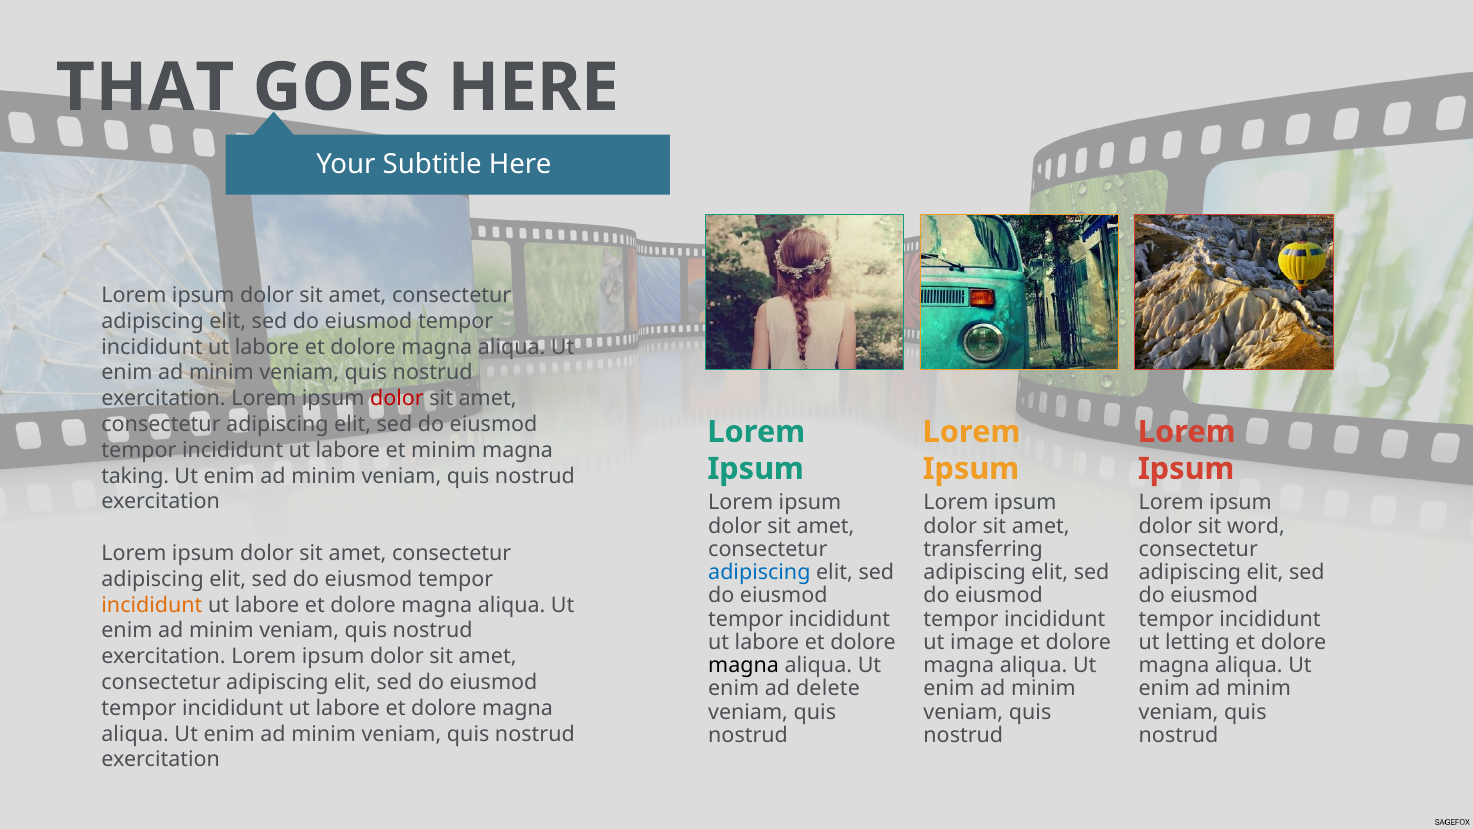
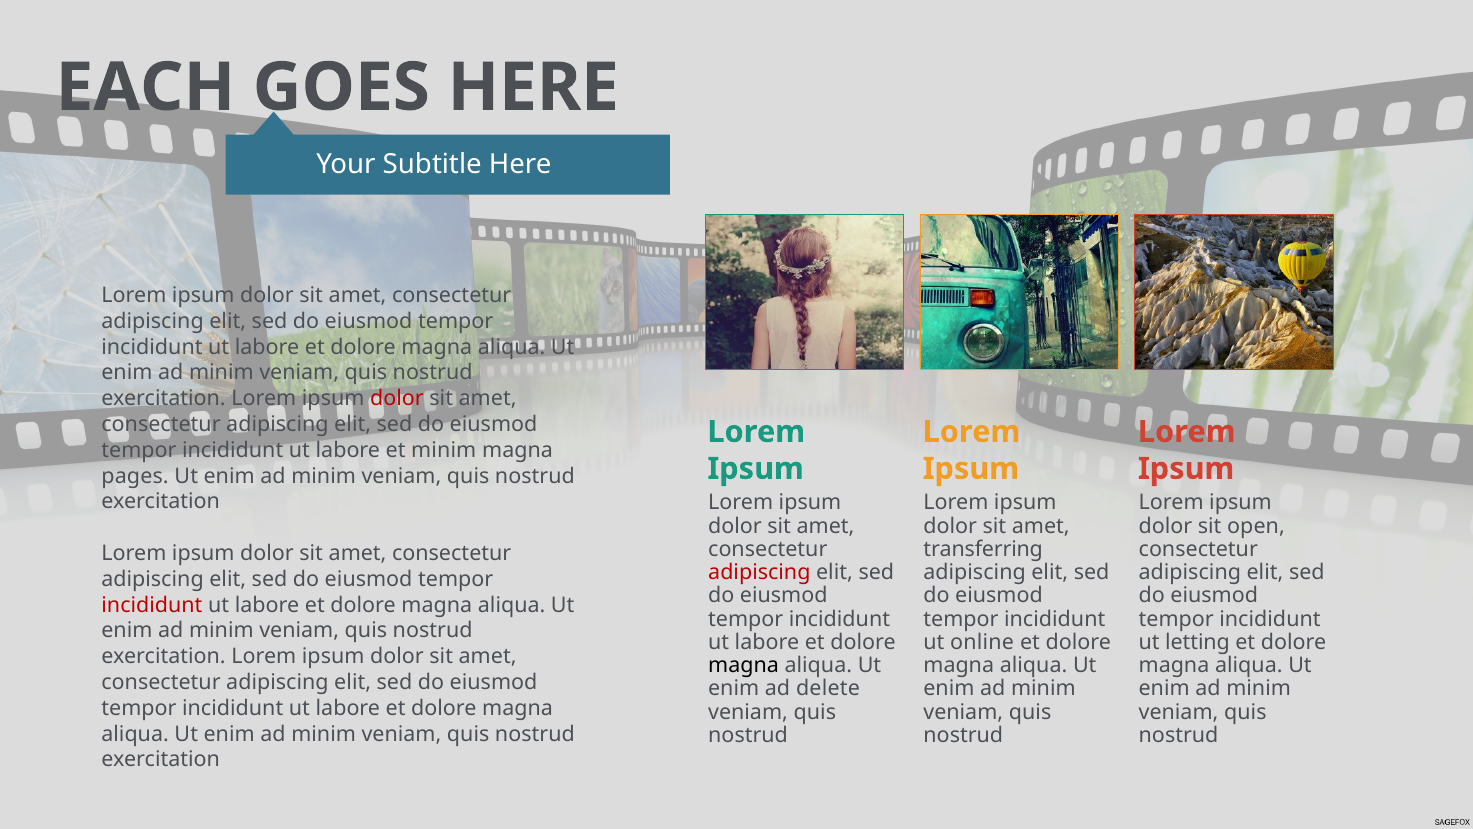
THAT: THAT -> EACH (145, 87)
taking: taking -> pages (135, 476)
word: word -> open (1256, 526)
adipiscing colour: blue -> red (759, 572)
incididunt colour: orange -> red (152, 605)
image: image -> online (982, 642)
